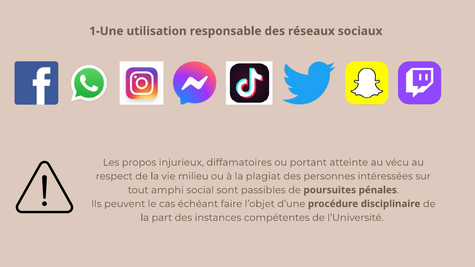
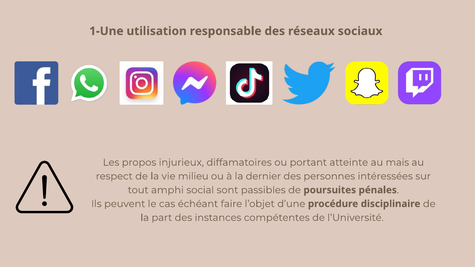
vécu: vécu -> mais (397, 163)
plagiat: plagiat -> dernier (263, 176)
